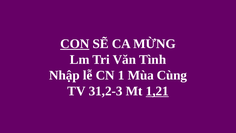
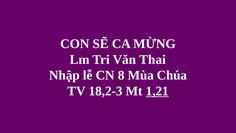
CON underline: present -> none (75, 44)
Tình: Tình -> Thai (153, 59)
1: 1 -> 8 (121, 75)
Cùng: Cùng -> Chúa (172, 75)
31,2-3: 31,2-3 -> 18,2-3 (106, 91)
